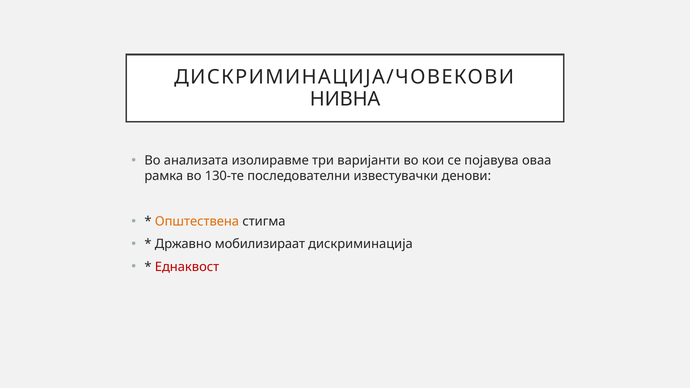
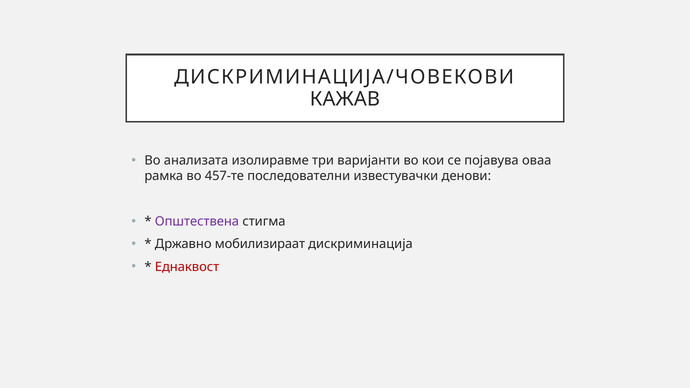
НИВНА: НИВНА -> КАЖАВ (345, 99)
130-те: 130-те -> 457-те (224, 176)
Општествена colour: orange -> purple (197, 222)
